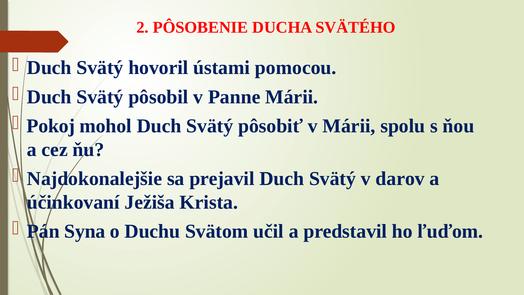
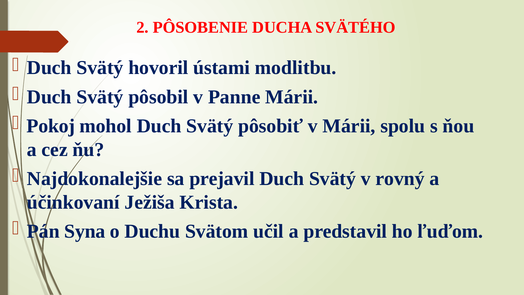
pomocou: pomocou -> modlitbu (296, 68)
darov: darov -> rovný (400, 178)
